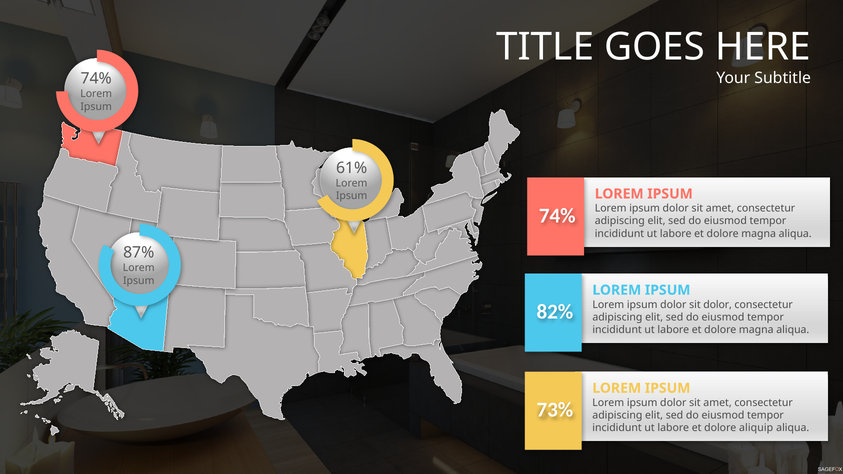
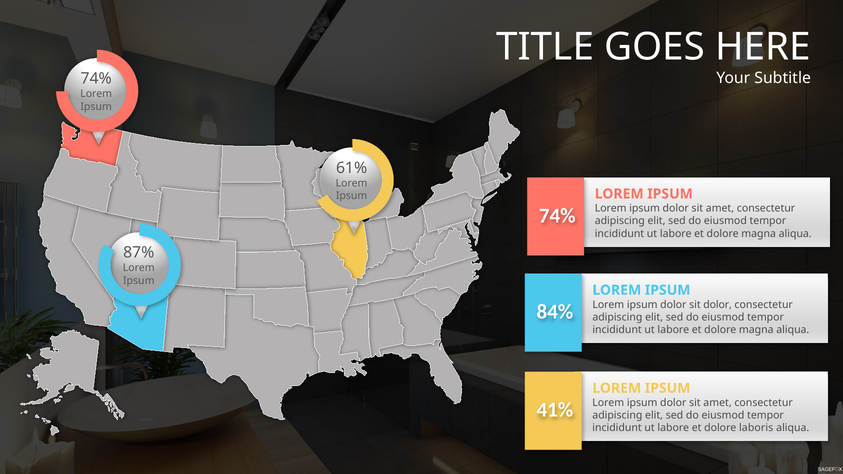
82%: 82% -> 84% (555, 312)
73%: 73% -> 41% (555, 410)
aliquip: aliquip -> laboris (756, 428)
